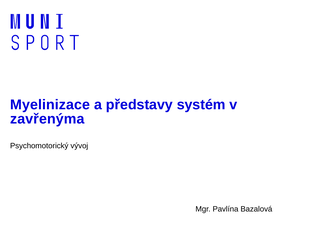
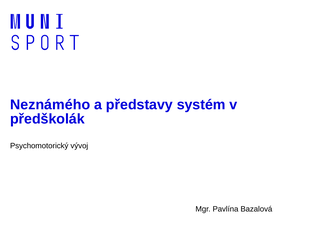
Myelinizace: Myelinizace -> Neznámého (50, 105)
zavřenýma: zavřenýma -> předškolák (47, 119)
